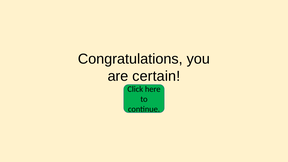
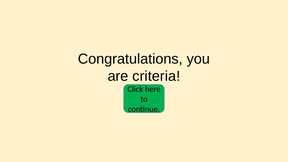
certain: certain -> criteria (156, 76)
